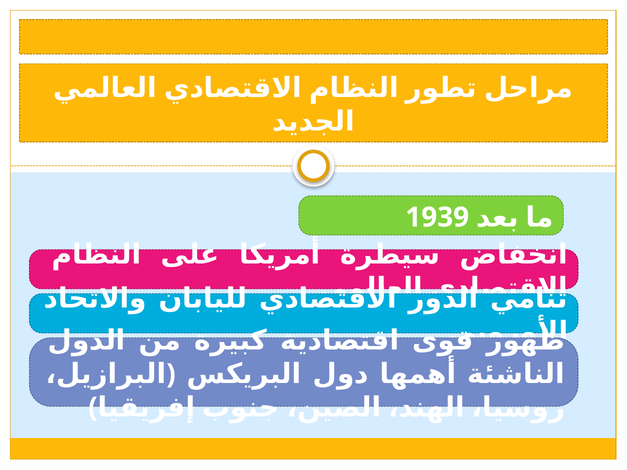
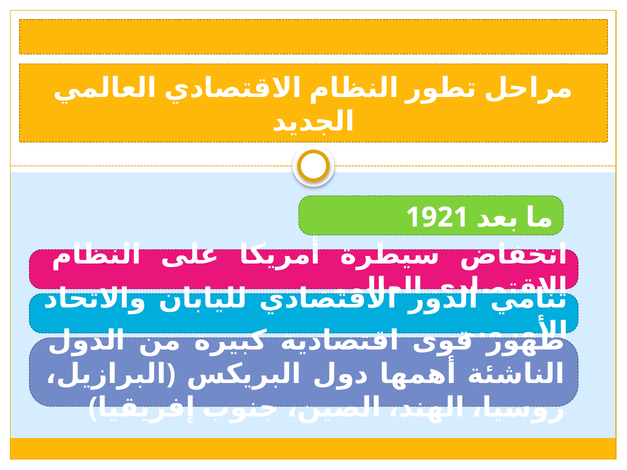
1939: 1939 -> 1921 (437, 217)
